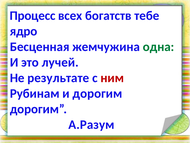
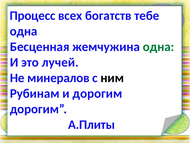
ядро: ядро -> одна (24, 31)
результате: результате -> минералов (58, 78)
ним colour: red -> black (112, 78)
А.Разум: А.Разум -> А.Плиты (92, 124)
